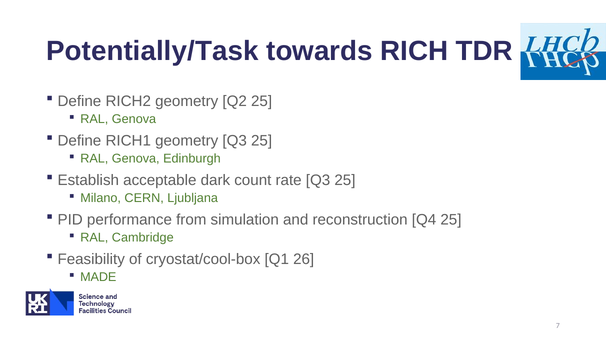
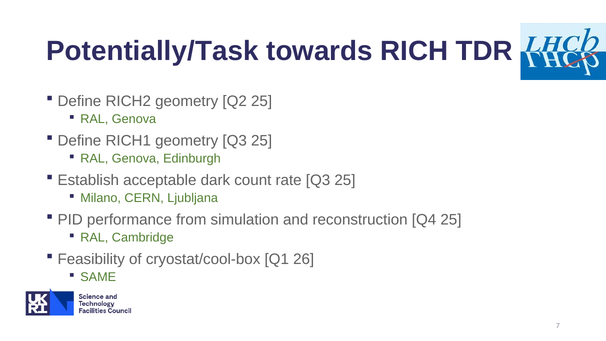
MADE: MADE -> SAME (98, 277)
